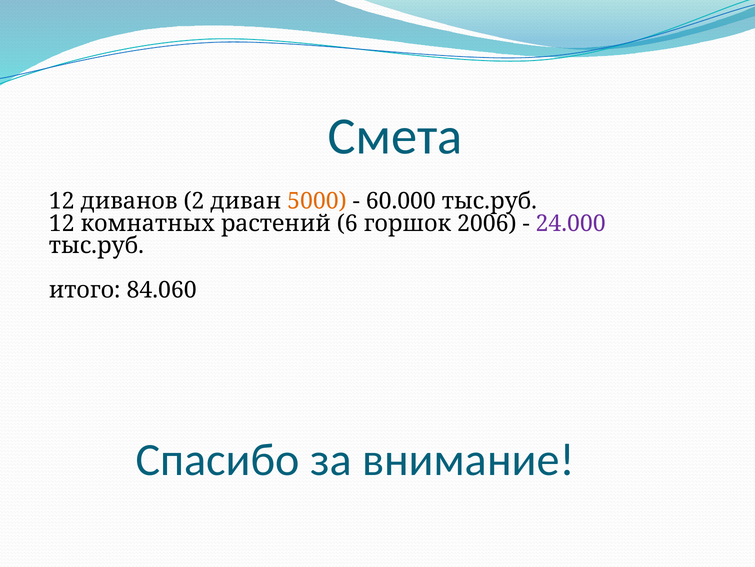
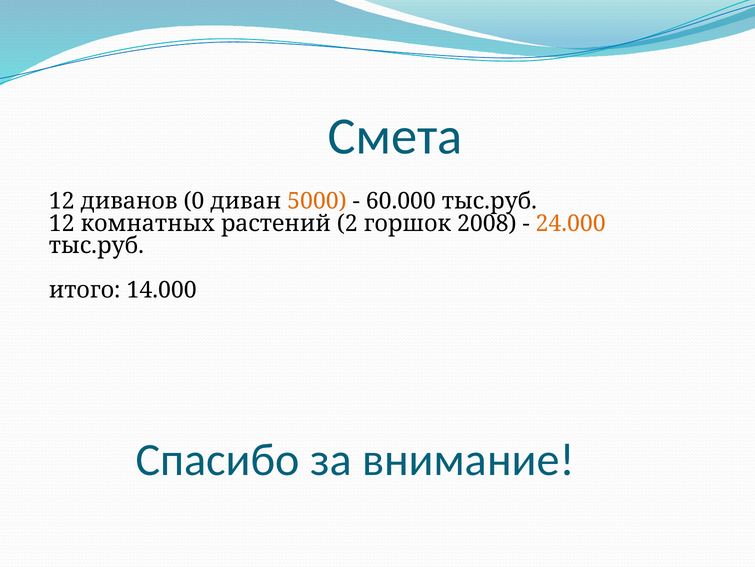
2: 2 -> 0 (194, 201)
6: 6 -> 2 (347, 223)
2006: 2006 -> 2008 (487, 223)
24.000 colour: purple -> orange (571, 223)
84.060: 84.060 -> 14.000 (162, 290)
